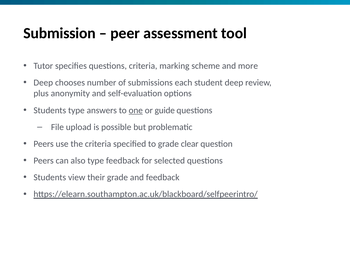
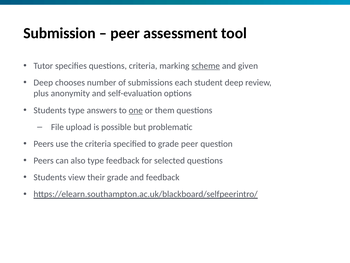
scheme underline: none -> present (206, 66)
more: more -> given (248, 66)
guide: guide -> them (165, 110)
grade clear: clear -> peer (190, 144)
